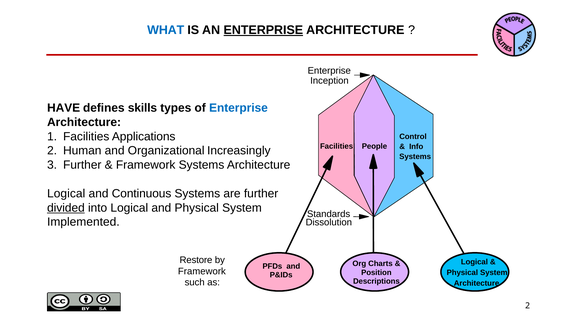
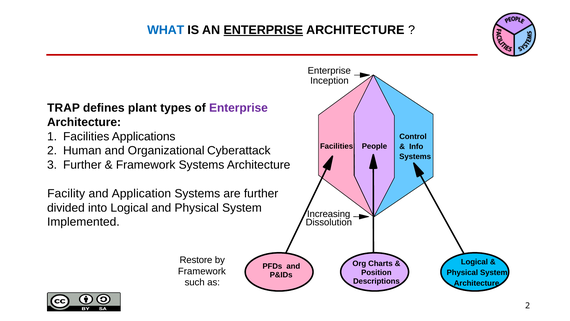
HAVE: HAVE -> TRAP (64, 108)
skills: skills -> plant (142, 108)
Enterprise colour: blue -> purple (238, 108)
Increasingly: Increasingly -> Cyberattack (239, 151)
Logical: Logical -> Facility (66, 193)
Continuous: Continuous -> Application (141, 193)
divided underline: present -> none (66, 208)
Standards: Standards -> Increasing (329, 214)
